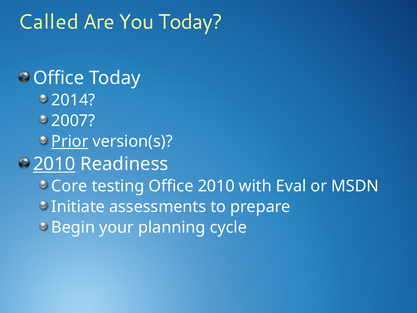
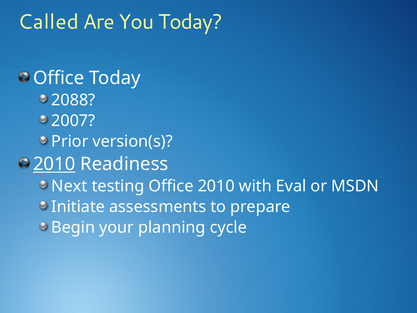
2014: 2014 -> 2088 (73, 100)
Prior underline: present -> none (70, 142)
Core: Core -> Next (69, 186)
